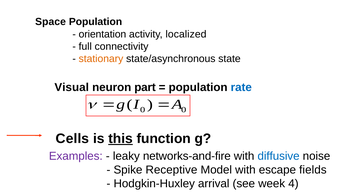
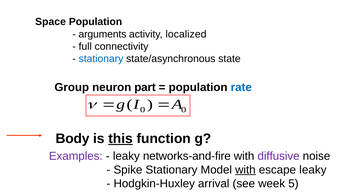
orientation: orientation -> arguments (102, 34)
stationary colour: orange -> blue (101, 59)
Visual: Visual -> Group (72, 88)
Cells: Cells -> Body (73, 139)
diffusive colour: blue -> purple (279, 156)
Spike Receptive: Receptive -> Stationary (171, 170)
with underline: none -> present (245, 170)
escape fields: fields -> leaky (313, 170)
4: 4 -> 5 (293, 184)
